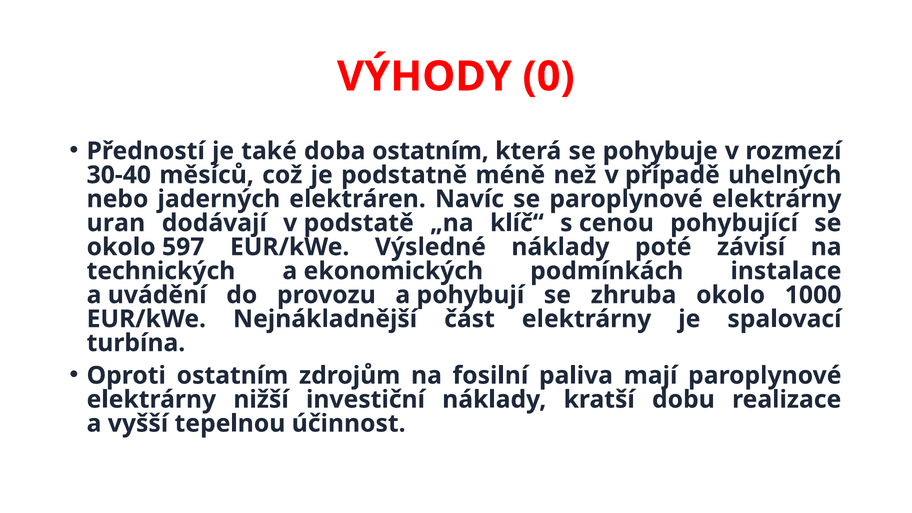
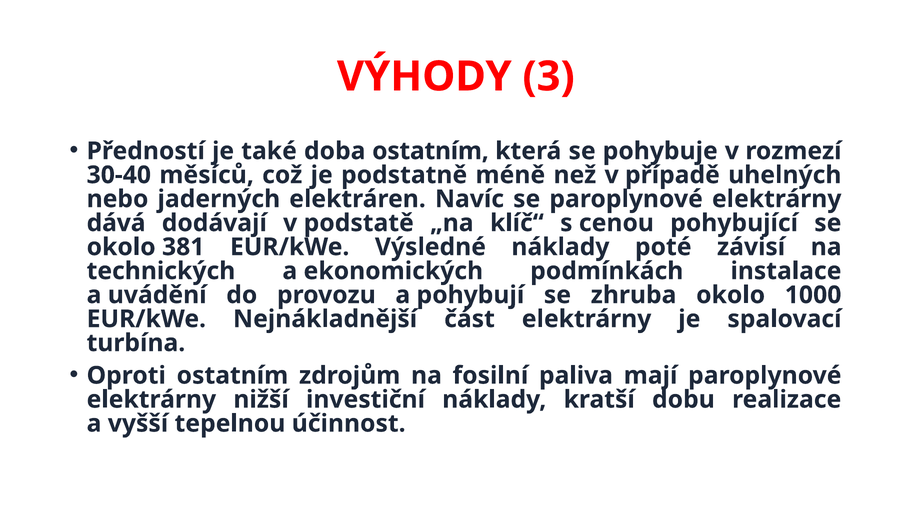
0: 0 -> 3 (549, 77)
uran: uran -> dává (116, 223)
597: 597 -> 381 (183, 247)
